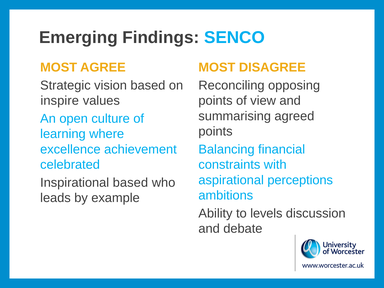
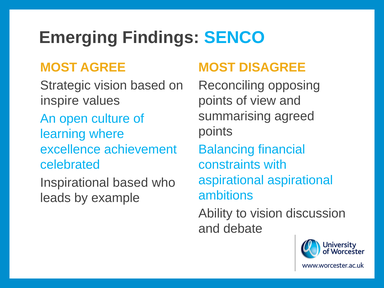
aspirational perceptions: perceptions -> aspirational (300, 180)
to levels: levels -> vision (266, 213)
